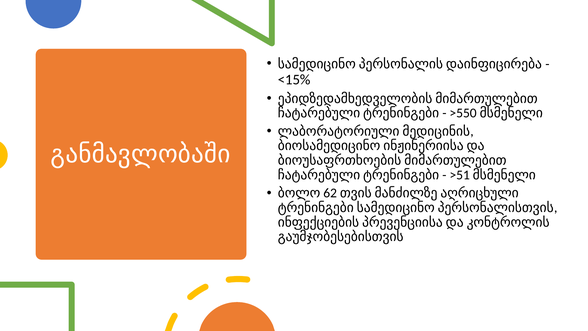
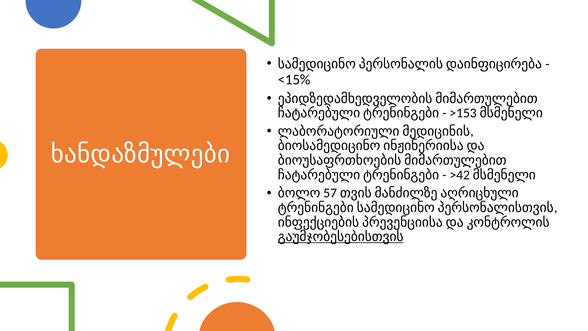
>550: >550 -> >153 (463, 113)
განმავლობაში: განმავლობაში -> ხანდაზმულები (140, 154)
>51: >51 -> >42 (460, 175)
62: 62 -> 57 (330, 193)
გაუმჯობესებისთვის underline: none -> present (341, 237)
